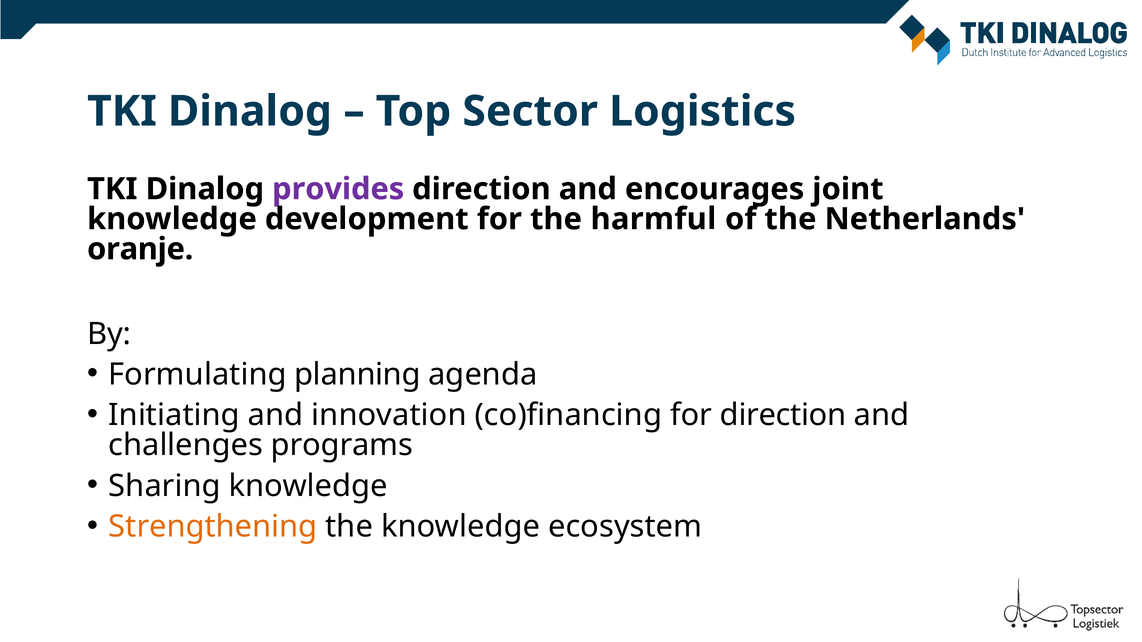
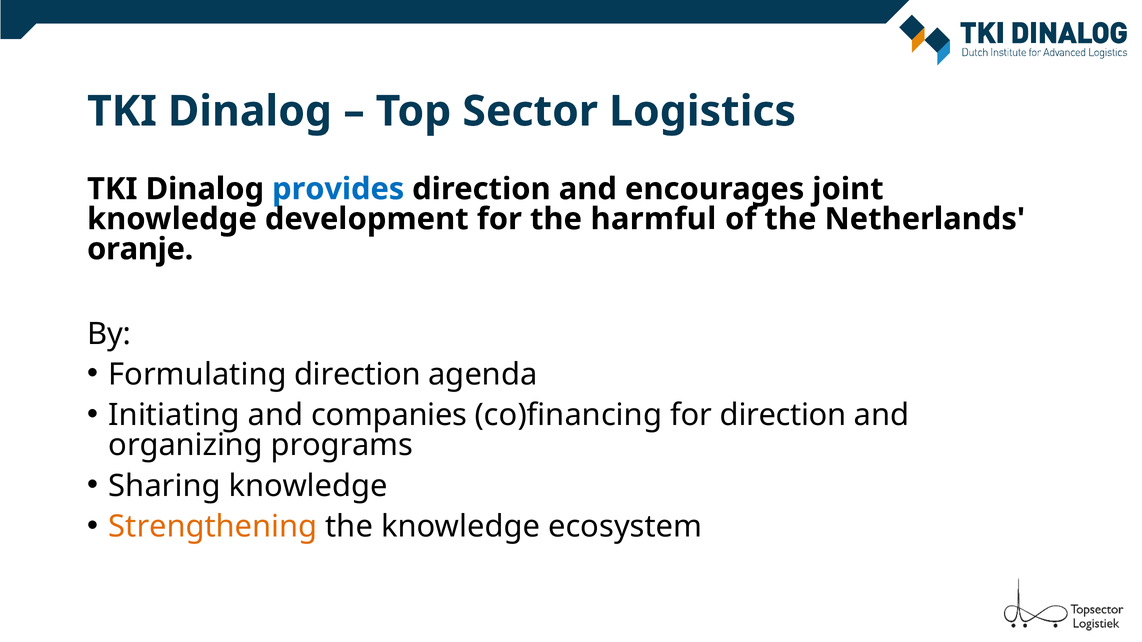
provides colour: purple -> blue (338, 189)
Formulating planning: planning -> direction (358, 375)
innovation: innovation -> companies (389, 415)
challenges: challenges -> organizing (186, 446)
